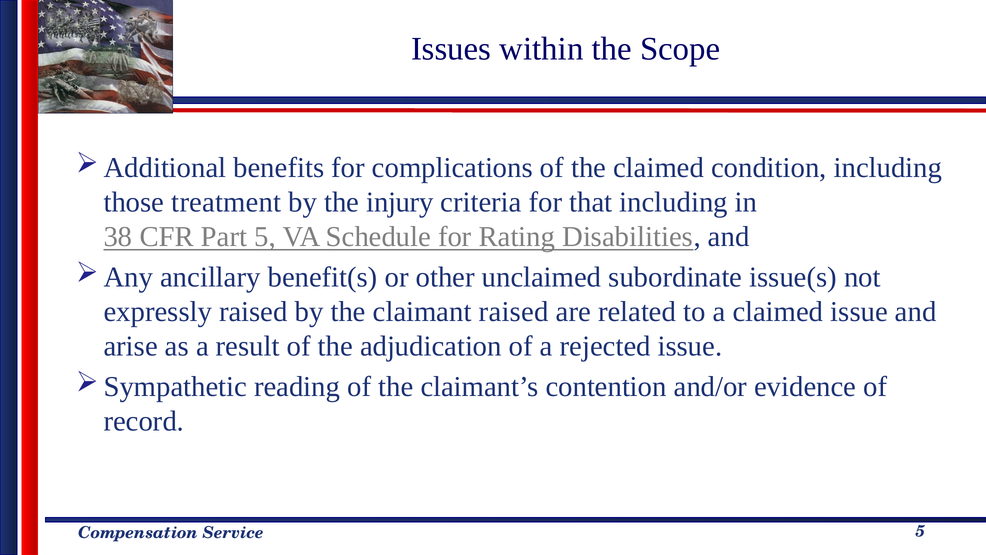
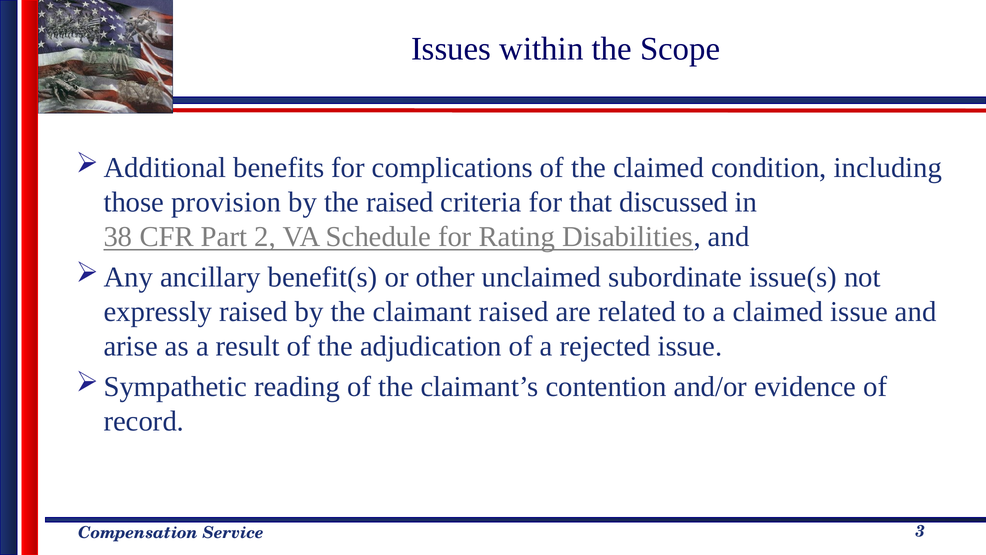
treatment: treatment -> provision (226, 202)
the injury: injury -> raised (400, 202)
that including: including -> discussed (674, 202)
Part 5: 5 -> 2 (265, 237)
5: 5 -> 3 (920, 531)
